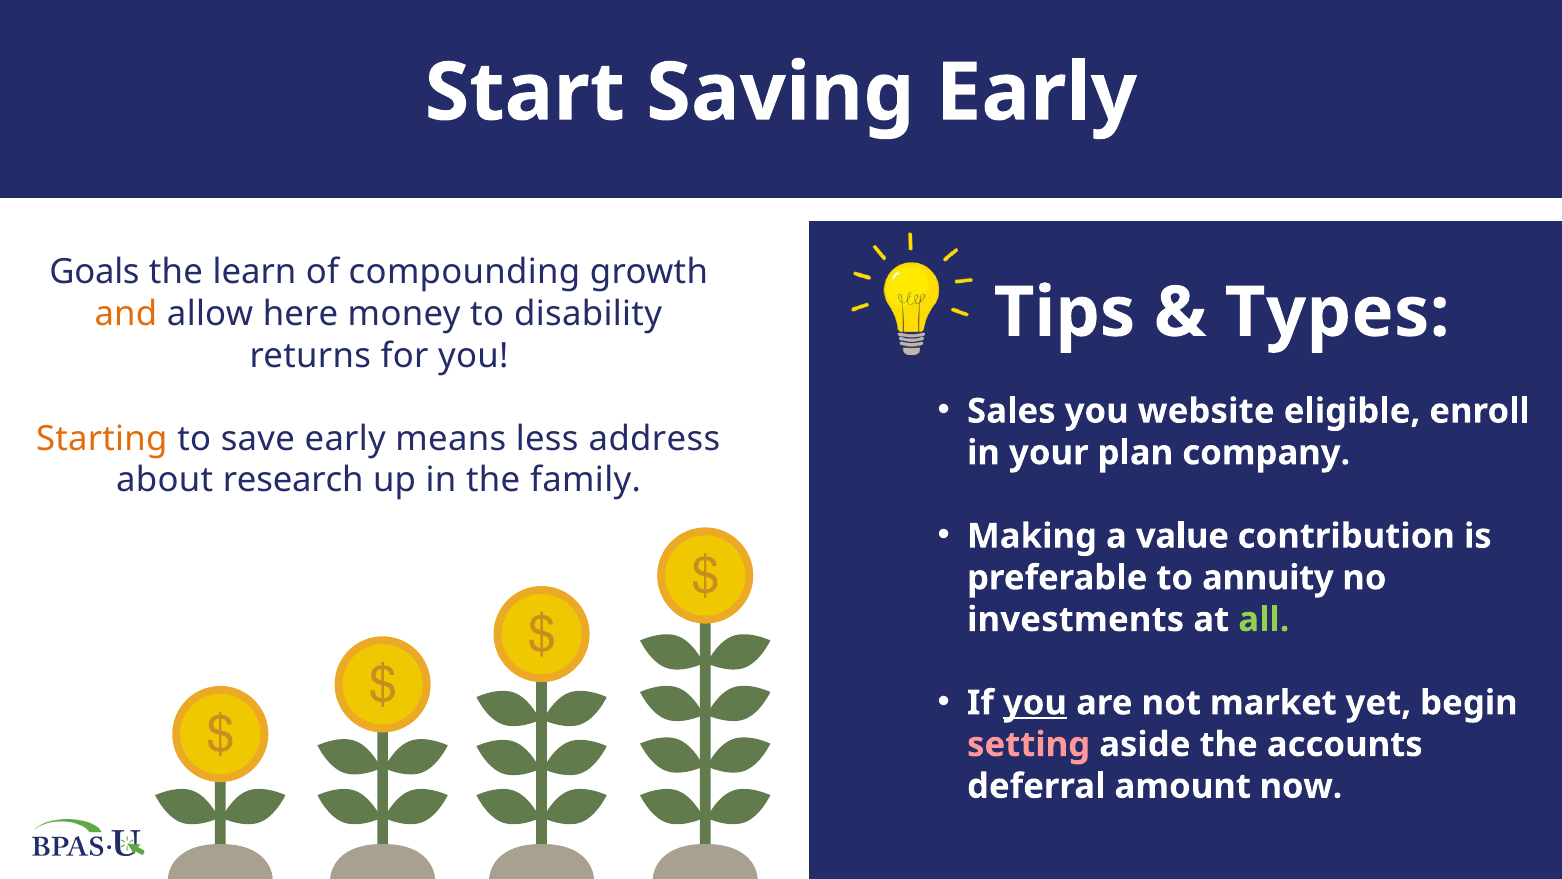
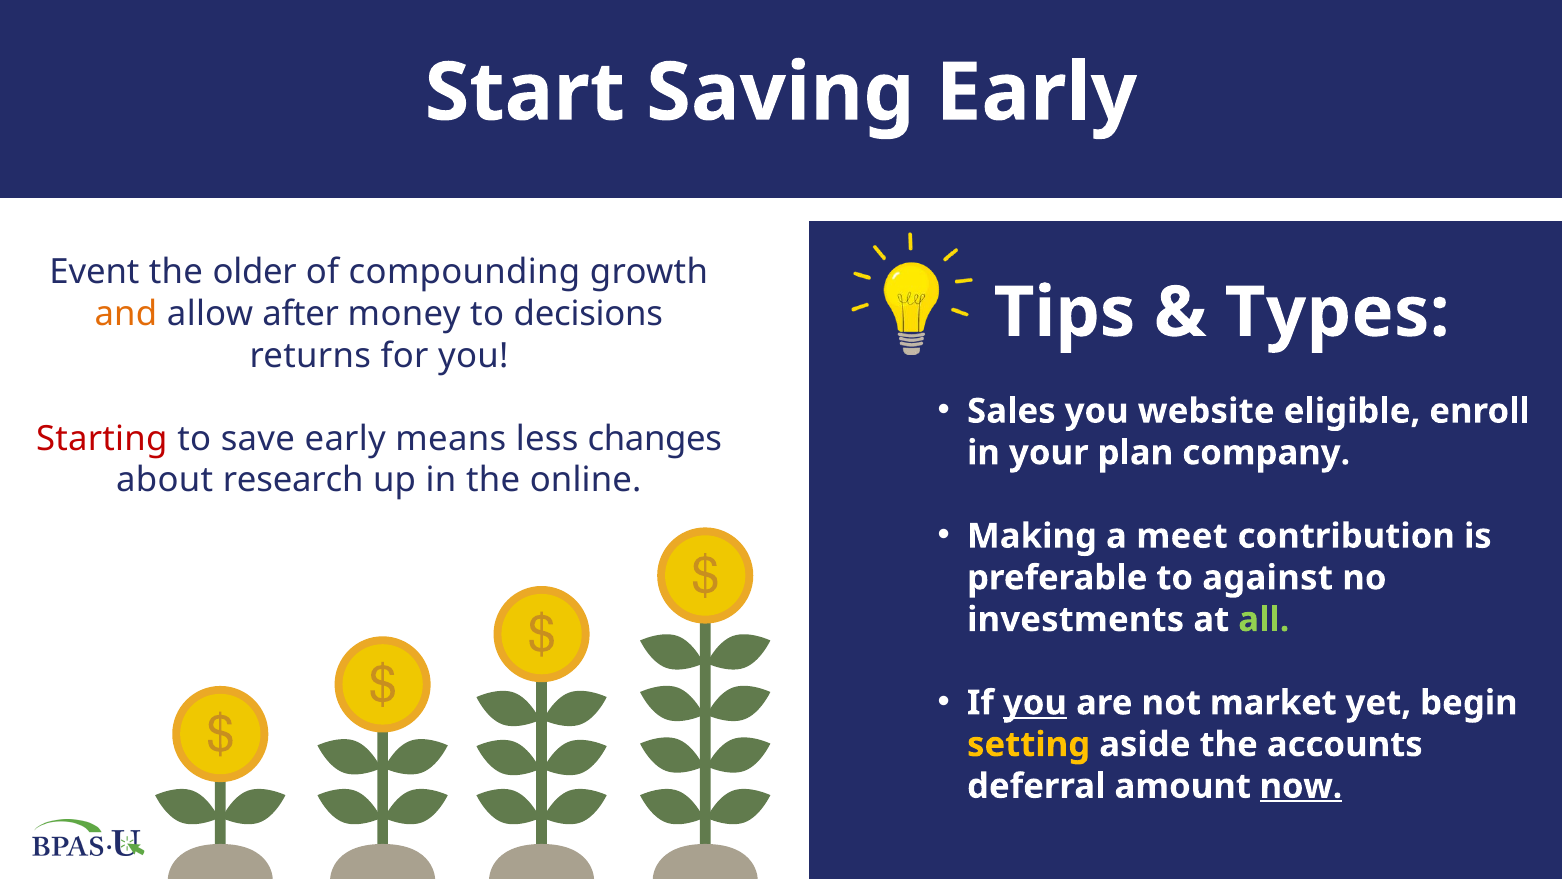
Goals: Goals -> Event (94, 272)
learn: learn -> older (255, 272)
here: here -> after (301, 314)
disability: disability -> decisions (588, 314)
Starting colour: orange -> red (102, 439)
address: address -> changes (655, 439)
family: family -> online (586, 480)
value: value -> meet (1182, 536)
annuity: annuity -> against (1268, 578)
setting colour: pink -> yellow (1029, 744)
now underline: none -> present (1301, 786)
